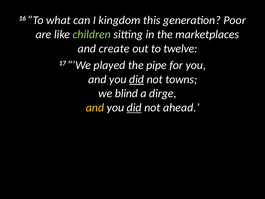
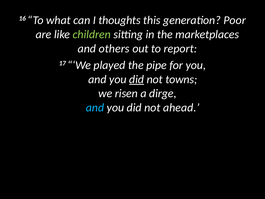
kingdom: kingdom -> thoughts (120, 20)
create: create -> others (114, 49)
twelve: twelve -> report (180, 49)
blind: blind -> risen (126, 93)
and colour: yellow -> light blue (95, 108)
did underline: present -> none (134, 108)
